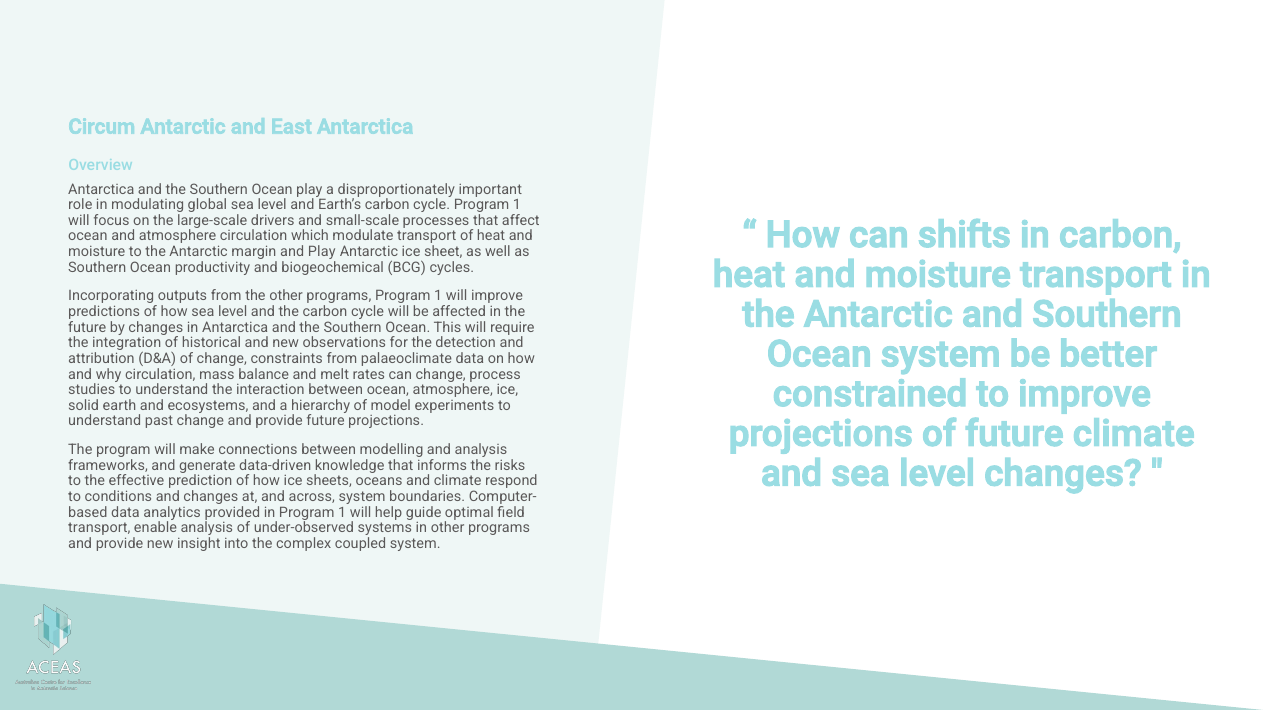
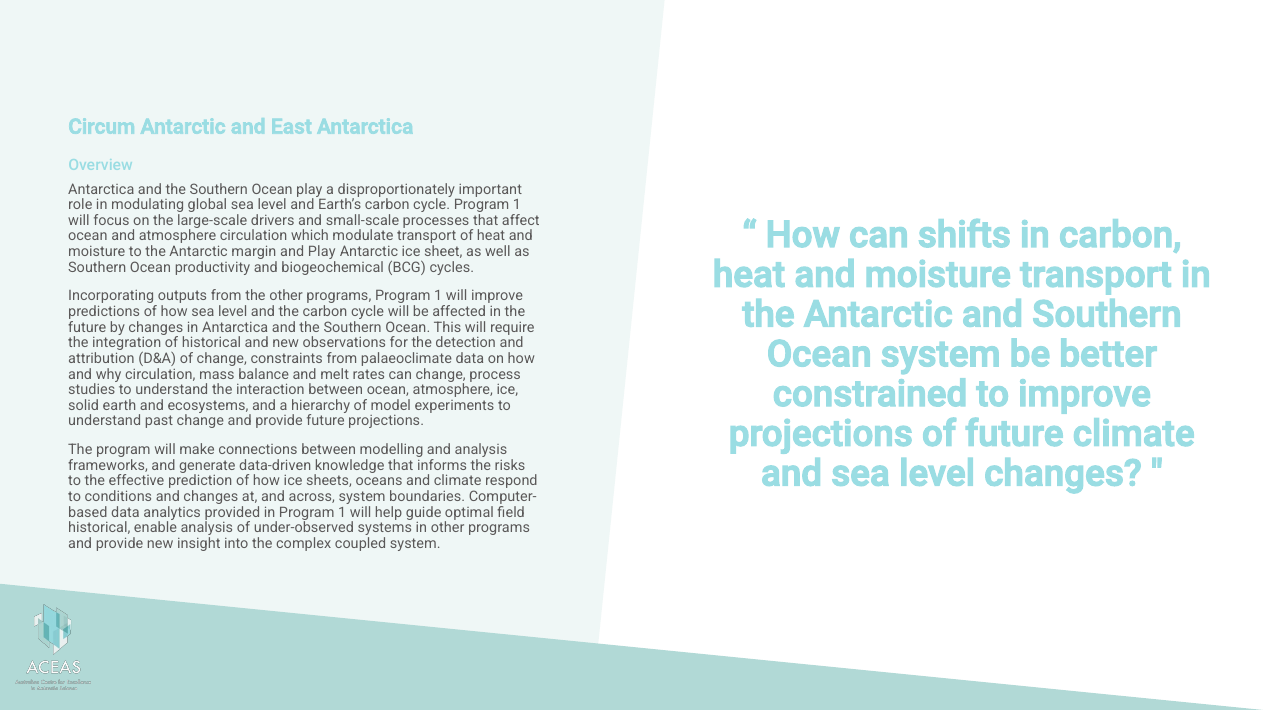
transport: transport -> historical (99, 528)
